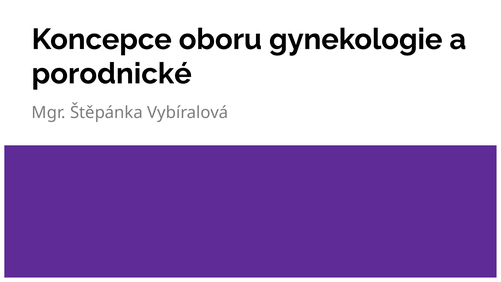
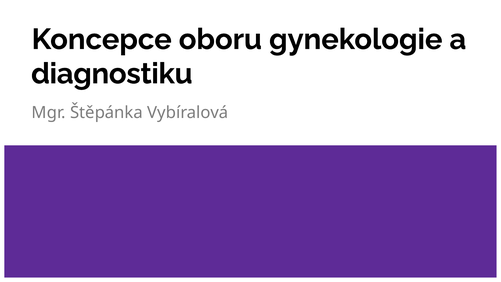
porodnické: porodnické -> diagnostiku (112, 74)
